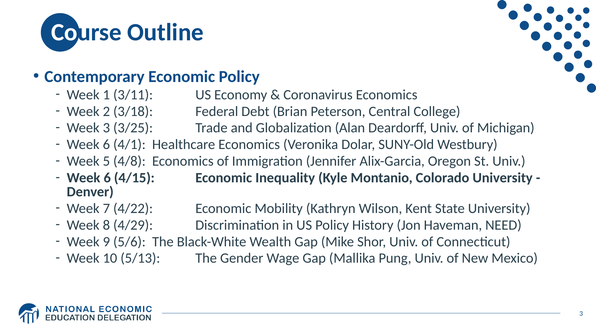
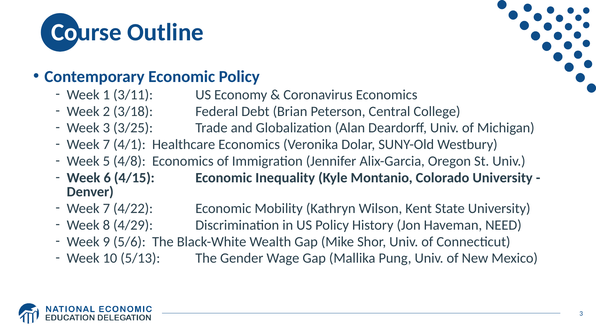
6: 6 -> 7 (106, 145)
